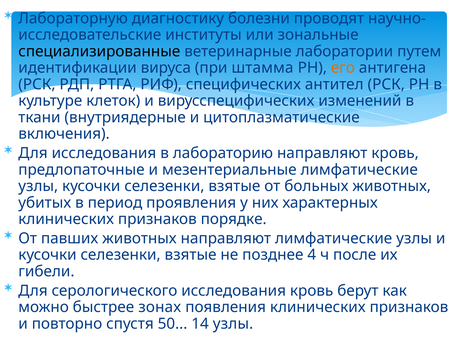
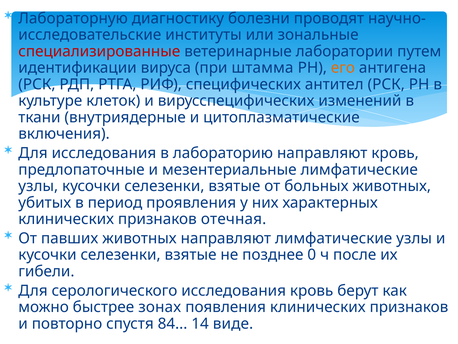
специализированные colour: black -> red (99, 51)
порядке: порядке -> отечная (234, 219)
4: 4 -> 0 (312, 255)
50: 50 -> 84 (173, 323)
14 узлы: узлы -> виде (233, 323)
